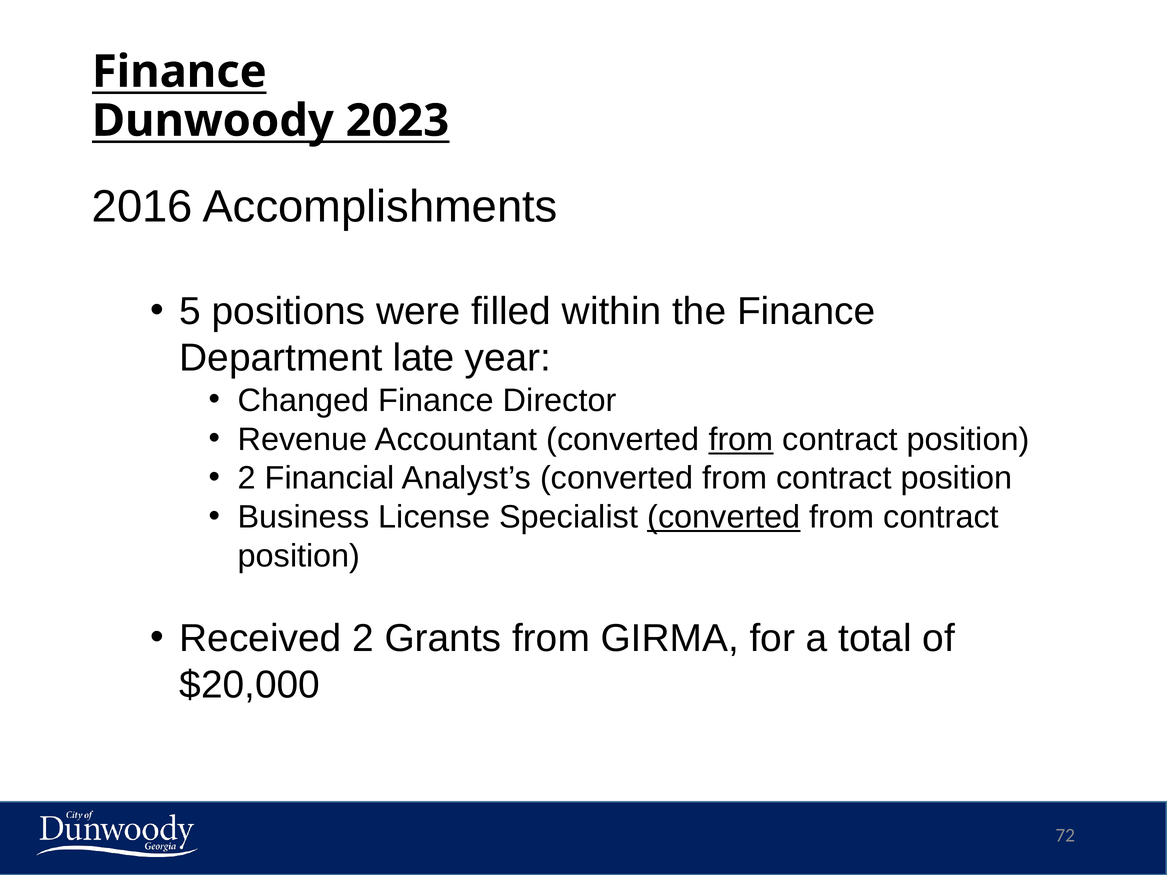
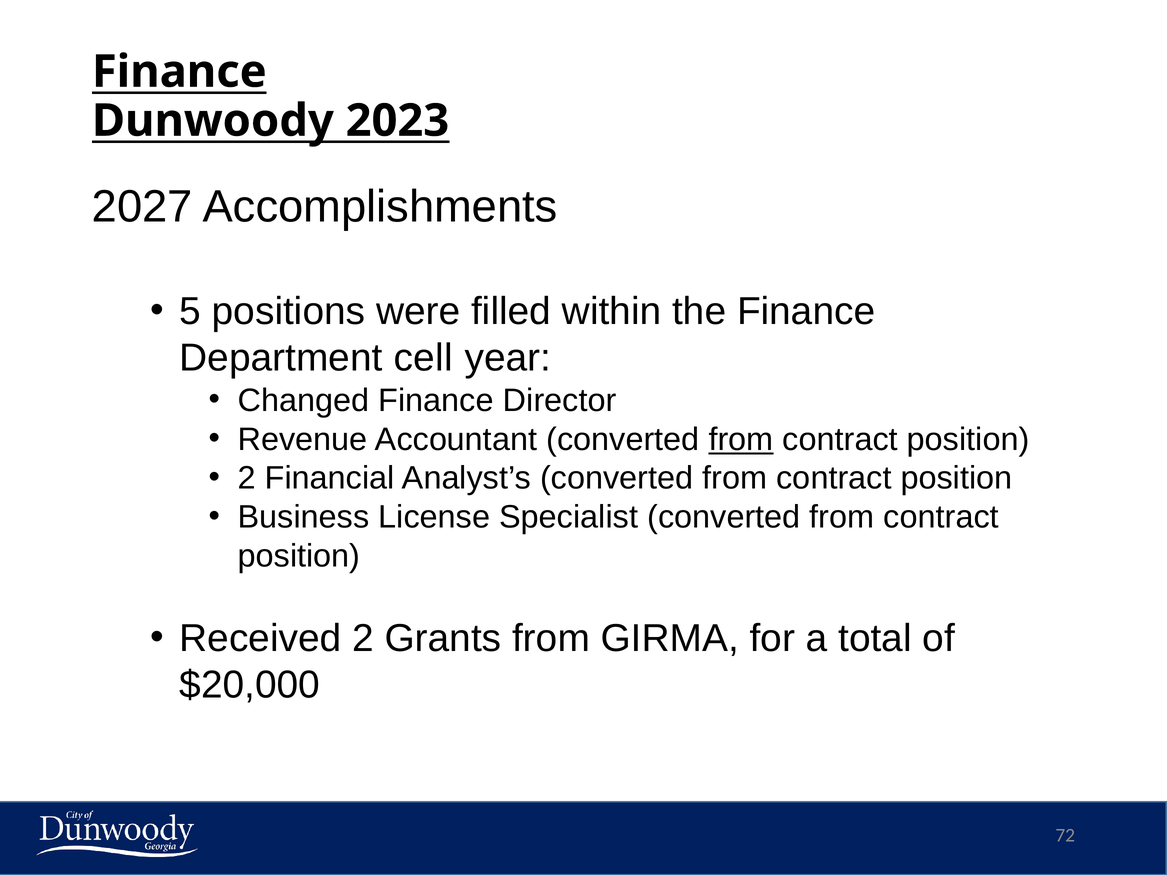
2016: 2016 -> 2027 (142, 207)
late: late -> cell (423, 358)
converted underline: present -> none (724, 517)
